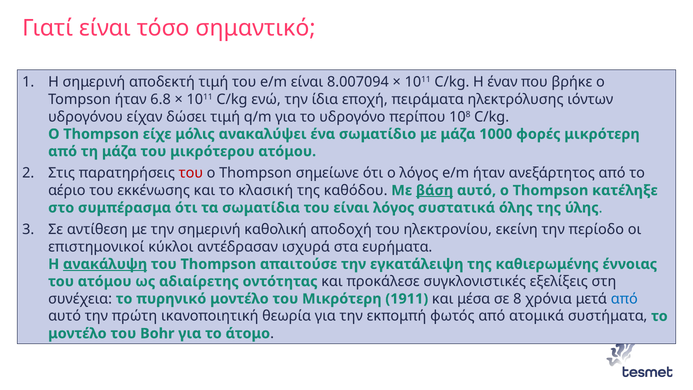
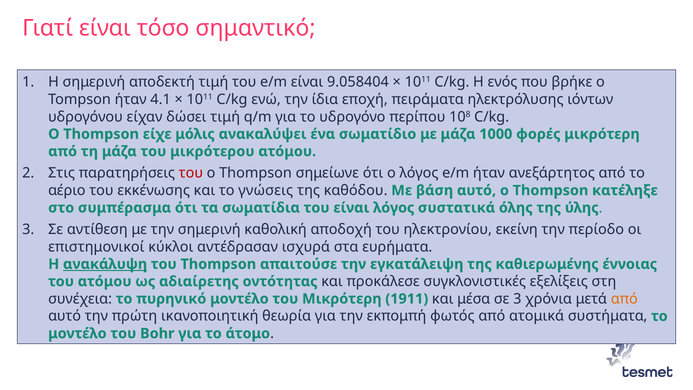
8.007094: 8.007094 -> 9.058404 (358, 82)
έναν: έναν -> ενός (502, 82)
6.8: 6.8 -> 4.1 (161, 99)
κλασική: κλασική -> γνώσεις (266, 190)
βάση underline: present -> none (435, 190)
σε 8: 8 -> 3 (517, 299)
από colour: blue -> orange (624, 299)
